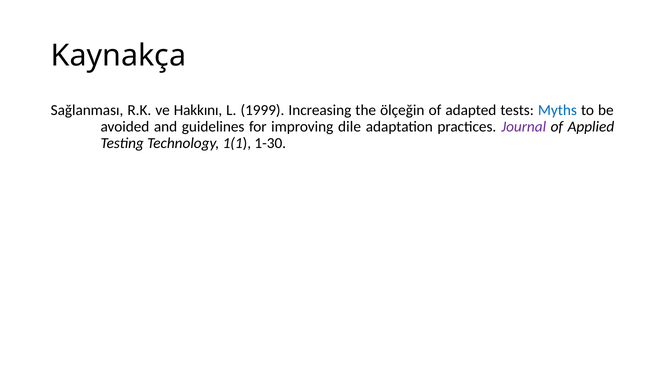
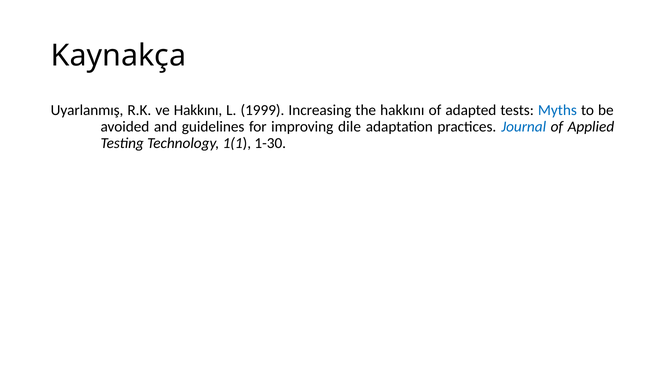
Sağlanması: Sağlanması -> Uyarlanmış (87, 110)
the ölçeğin: ölçeğin -> hakkını (402, 110)
Journal colour: purple -> blue (524, 127)
